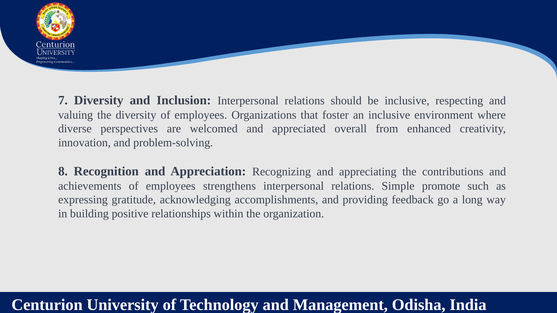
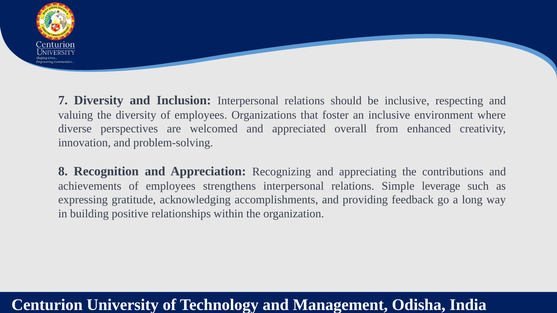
promote: promote -> leverage (441, 186)
